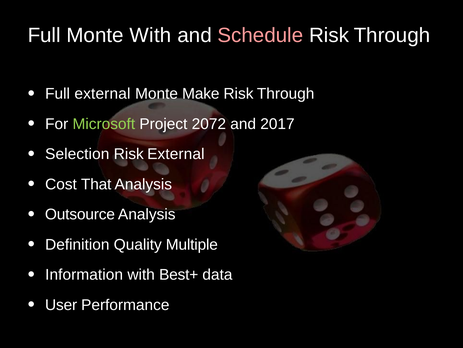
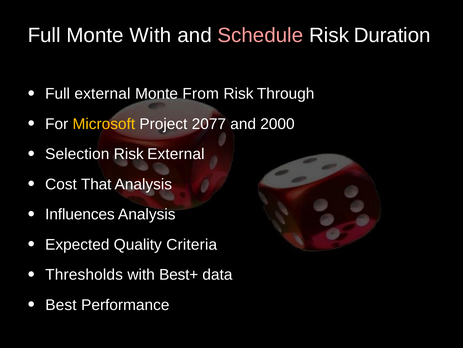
Through: Through -> Duration (392, 35)
Make: Make -> From (201, 94)
Microsoft colour: light green -> yellow (104, 124)
2072: 2072 -> 2077 (209, 124)
2017: 2017 -> 2000 (277, 124)
Outsource: Outsource -> Influences (80, 214)
Definition: Definition -> Expected (77, 244)
Multiple: Multiple -> Criteria (192, 244)
Information: Information -> Thresholds (84, 274)
User: User -> Best (61, 304)
